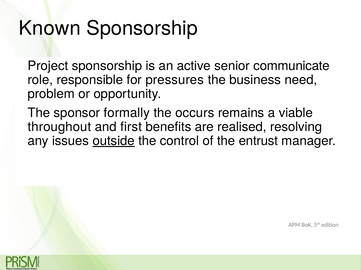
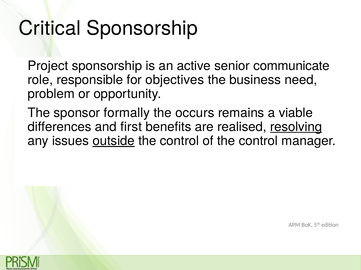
Known: Known -> Critical (50, 28)
pressures: pressures -> objectives (175, 80)
throughout: throughout -> differences (60, 127)
resolving underline: none -> present (296, 127)
of the entrust: entrust -> control (258, 141)
